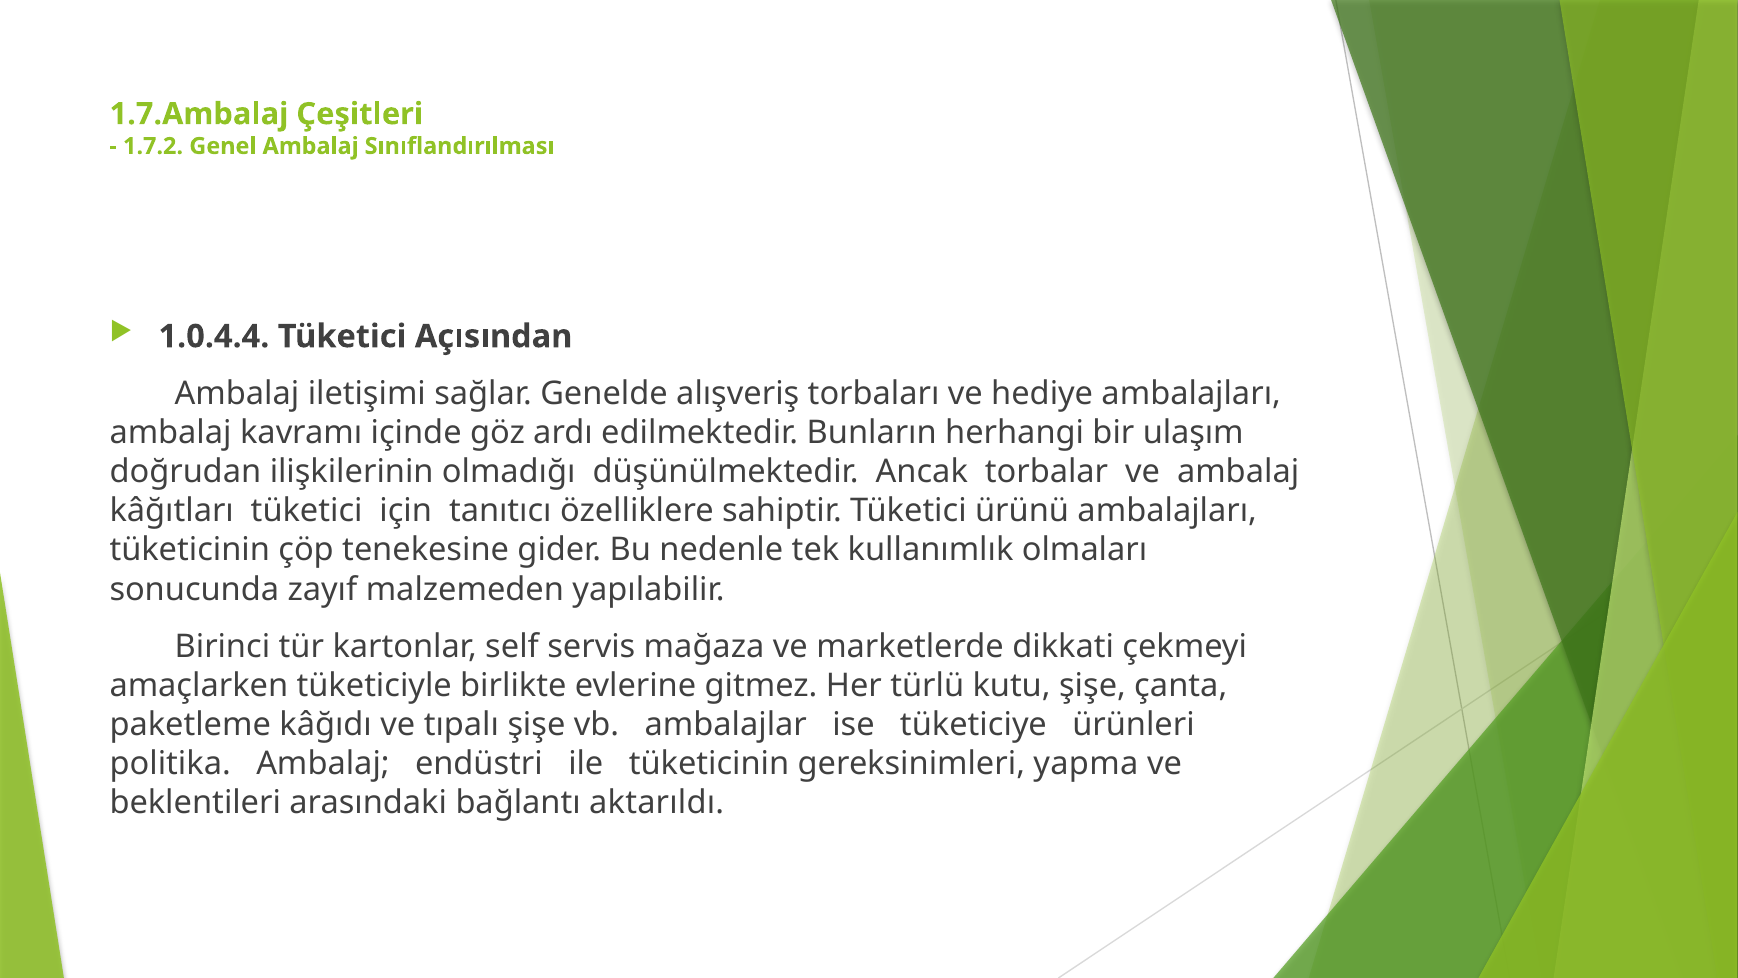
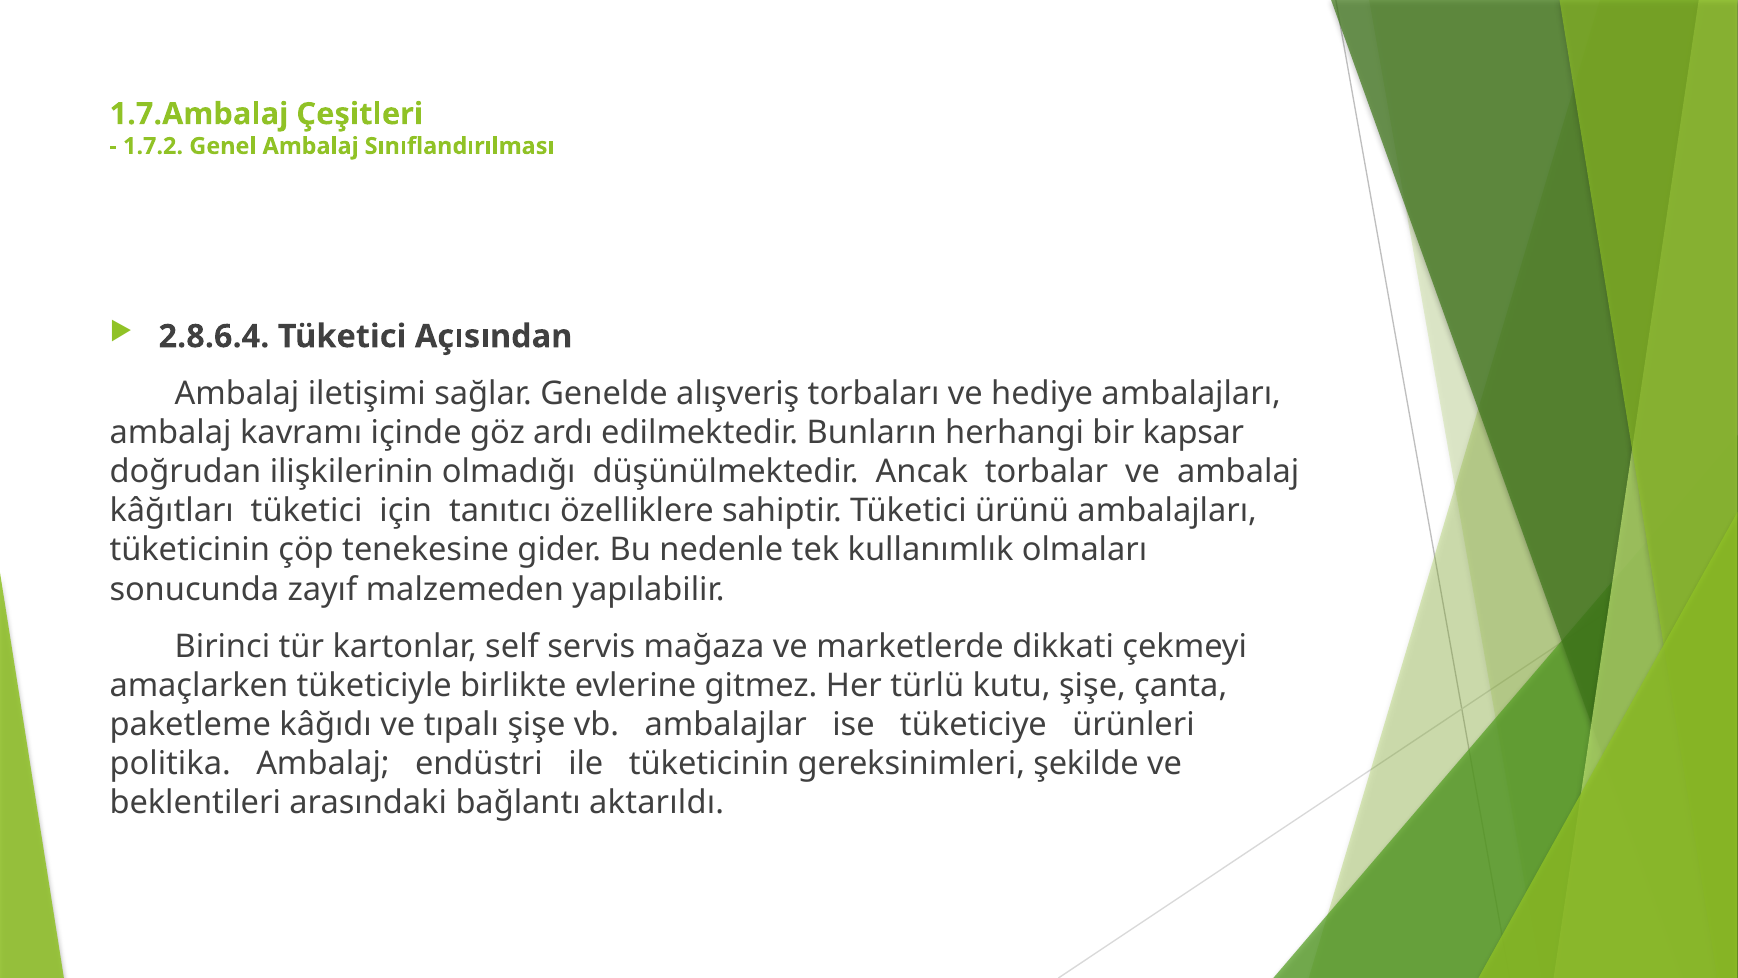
1.0.4.4: 1.0.4.4 -> 2.8.6.4 (214, 336)
ulaşım: ulaşım -> kapsar (1193, 433)
yapma: yapma -> şekilde (1086, 764)
